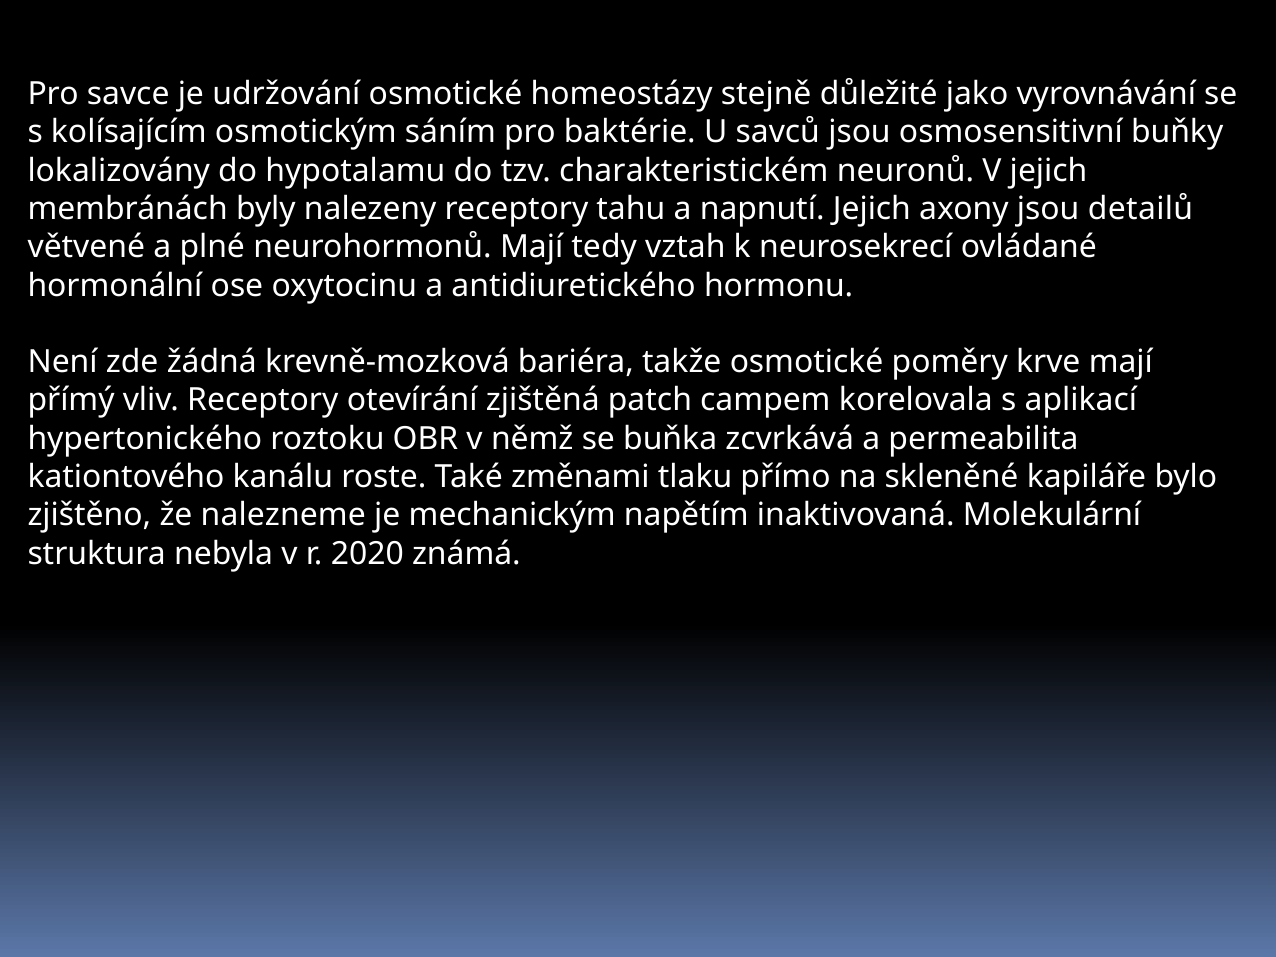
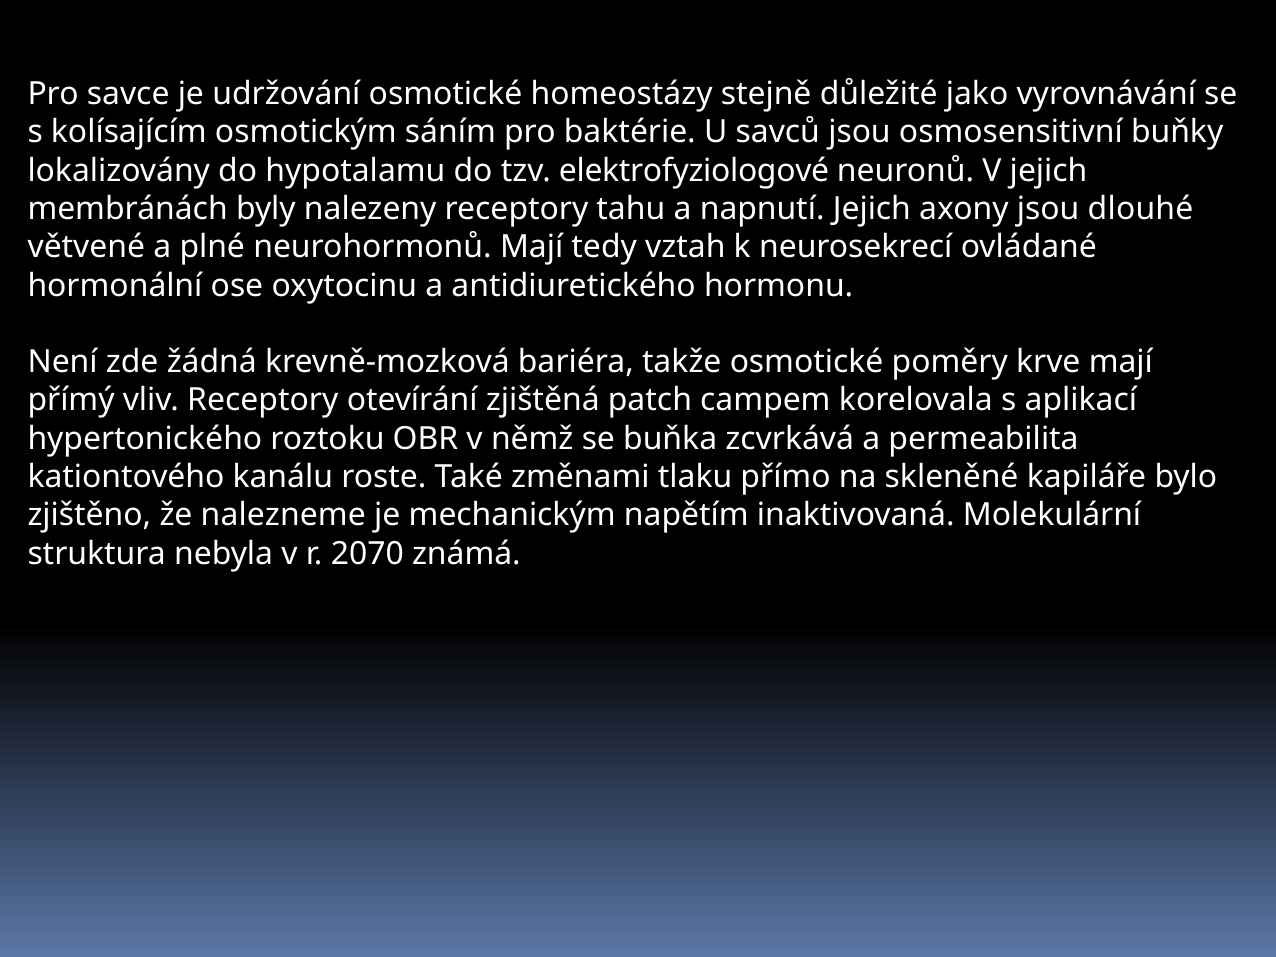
charakteristickém: charakteristickém -> elektrofyziologové (694, 171)
detailů: detailů -> dlouhé (1141, 209)
2020: 2020 -> 2070 (367, 553)
